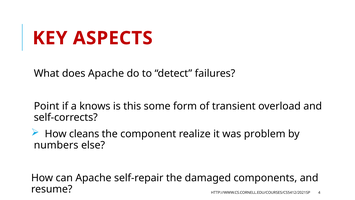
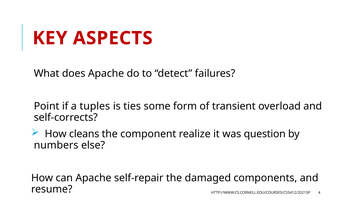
knows: knows -> tuples (95, 106)
this: this -> ties (132, 106)
problem: problem -> question (265, 134)
